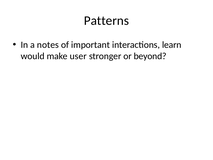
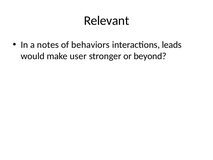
Patterns: Patterns -> Relevant (107, 21)
important: important -> behaviors (90, 45)
learn: learn -> leads (172, 45)
